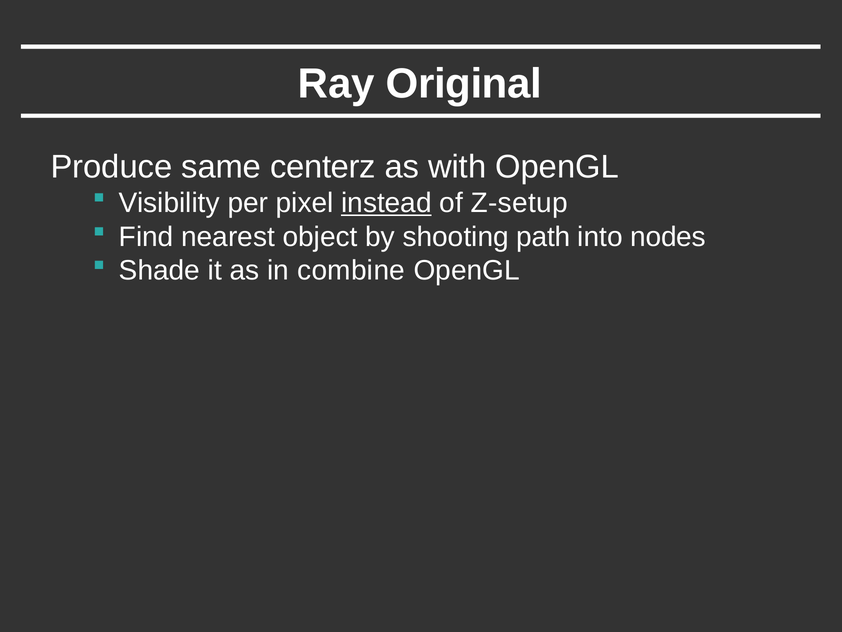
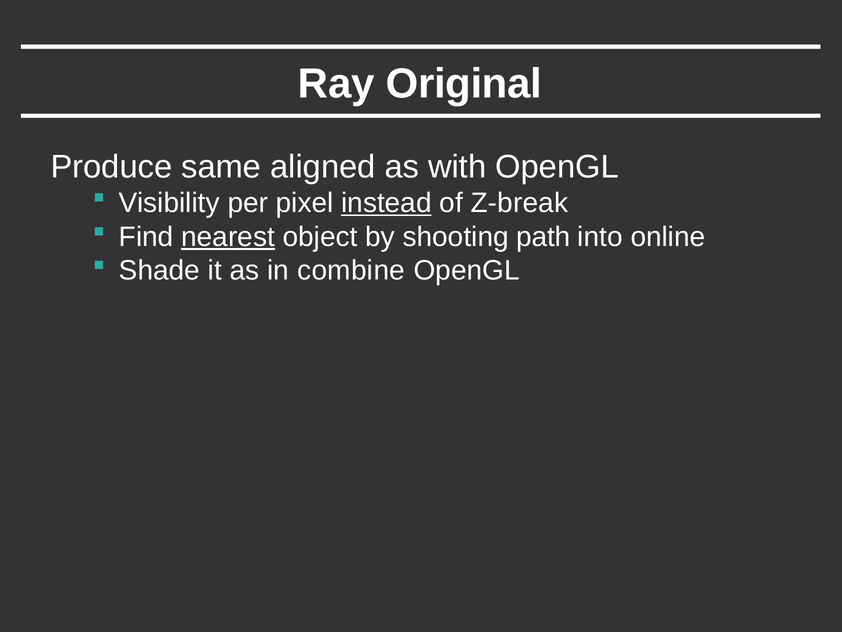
centerz: centerz -> aligned (323, 167)
Z-setup: Z-setup -> Z-break (519, 203)
nearest underline: none -> present (228, 237)
nodes: nodes -> online (668, 237)
